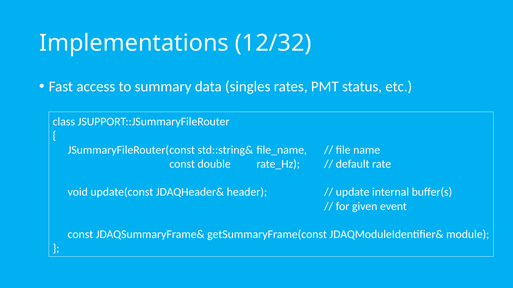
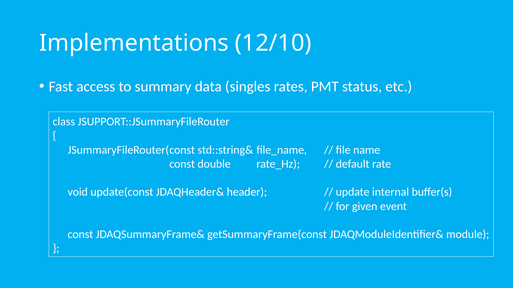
12/32: 12/32 -> 12/10 (273, 43)
